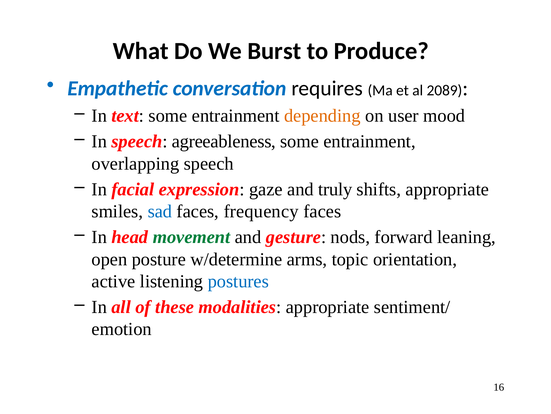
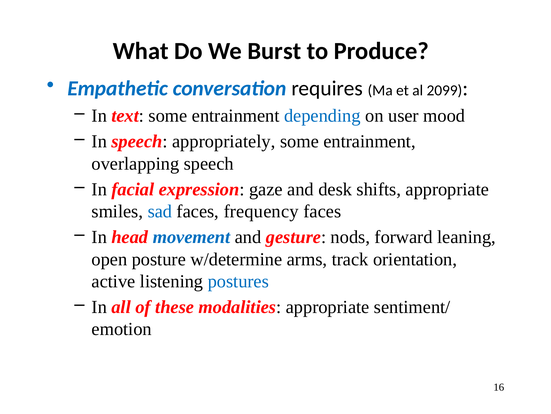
2089: 2089 -> 2099 (444, 90)
depending colour: orange -> blue (322, 116)
agreeableness: agreeableness -> appropriately (224, 141)
truly: truly -> desk (335, 189)
movement colour: green -> blue (191, 237)
topic: topic -> track (350, 259)
